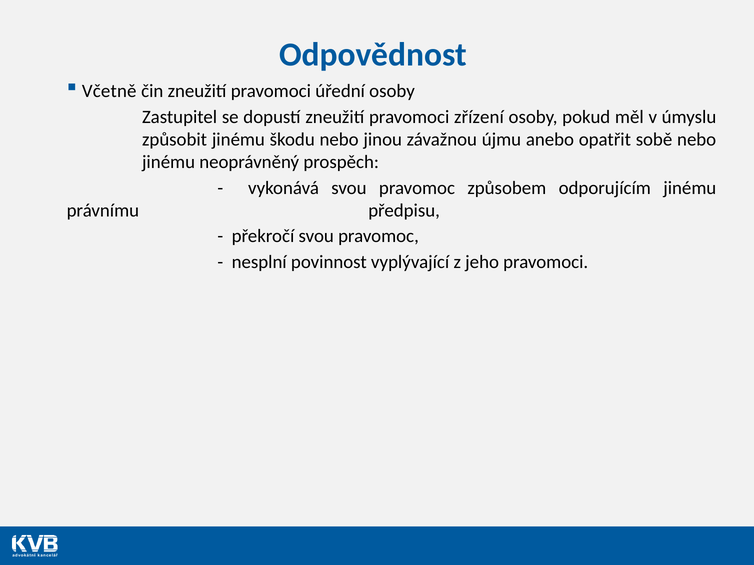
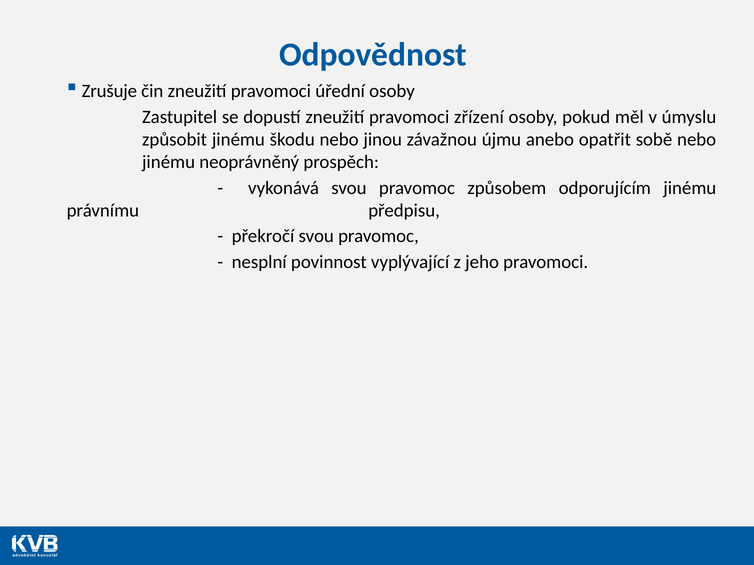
Včetně: Včetně -> Zrušuje (109, 91)
